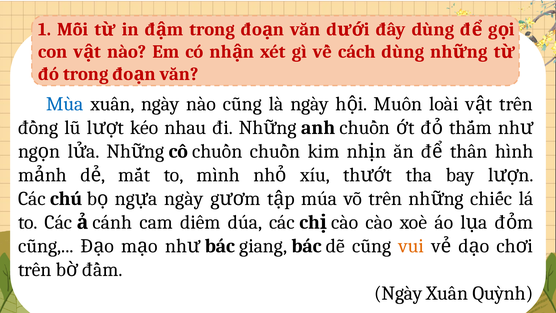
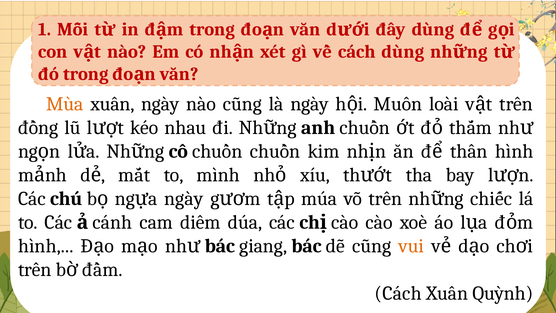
Mùa colour: blue -> orange (65, 104)
cũng: cũng -> hình (46, 246)
Ngày: Ngày -> Cách (398, 293)
